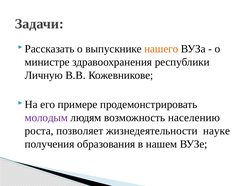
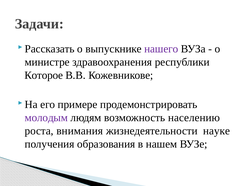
нашего colour: orange -> purple (161, 49)
Личную: Личную -> Которое (44, 75)
позволяет: позволяет -> внимания (80, 131)
